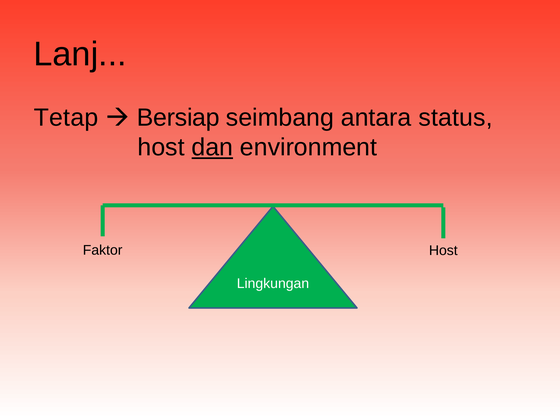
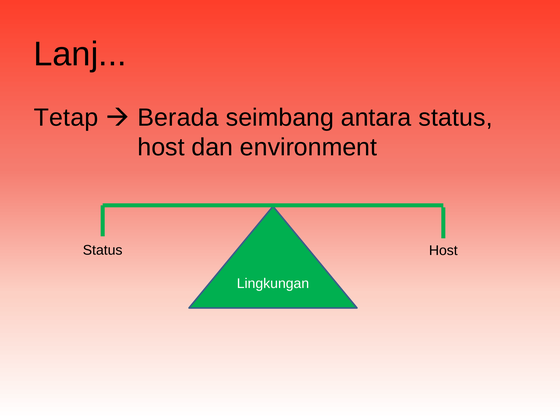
Bersiap: Bersiap -> Berada (178, 117)
dan underline: present -> none (212, 147)
Faktor: Faktor -> Status (103, 250)
